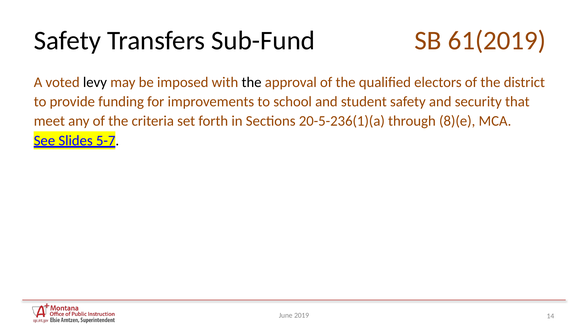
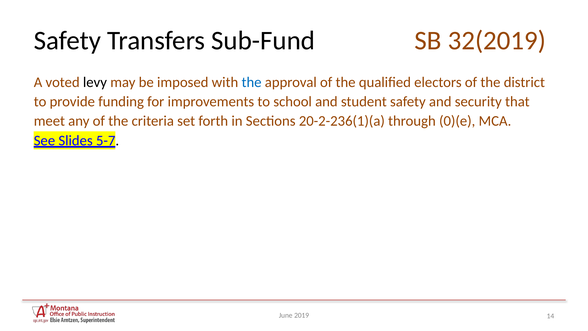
61(2019: 61(2019 -> 32(2019 (497, 40)
the colour: black -> blue (252, 82)
20-5-236(1)(a: 20-5-236(1)(a -> 20-2-236(1)(a (342, 121)
8)(e: 8)(e -> 0)(e (457, 121)
